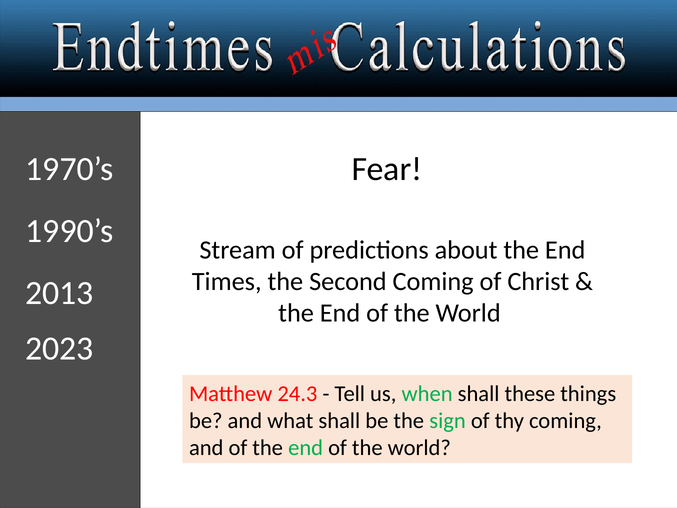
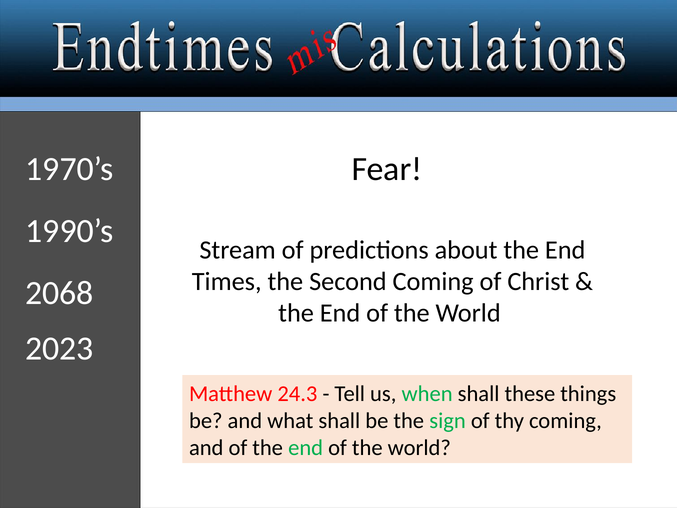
2013: 2013 -> 2068 (59, 293)
